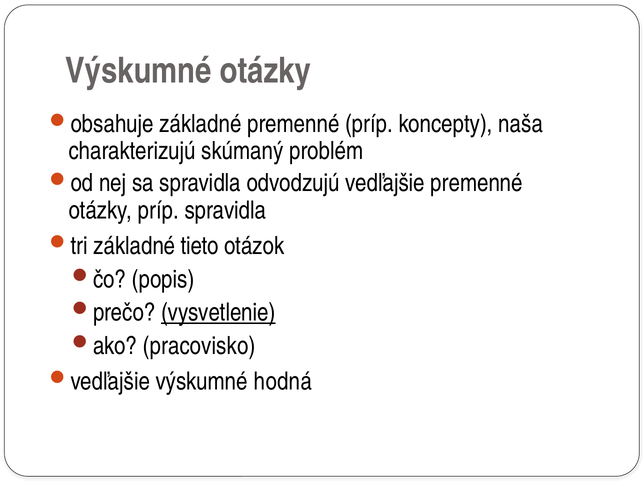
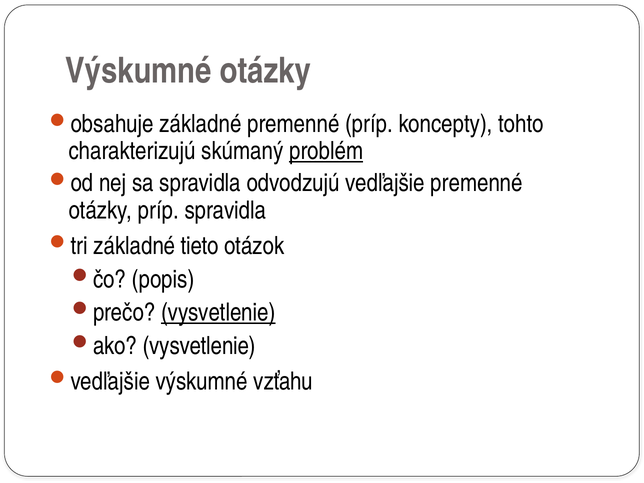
naša: naša -> tohto (521, 124)
problém underline: none -> present (326, 151)
pracovisko: pracovisko -> vysvetlenie (199, 346)
hodná: hodná -> vzťahu (283, 381)
